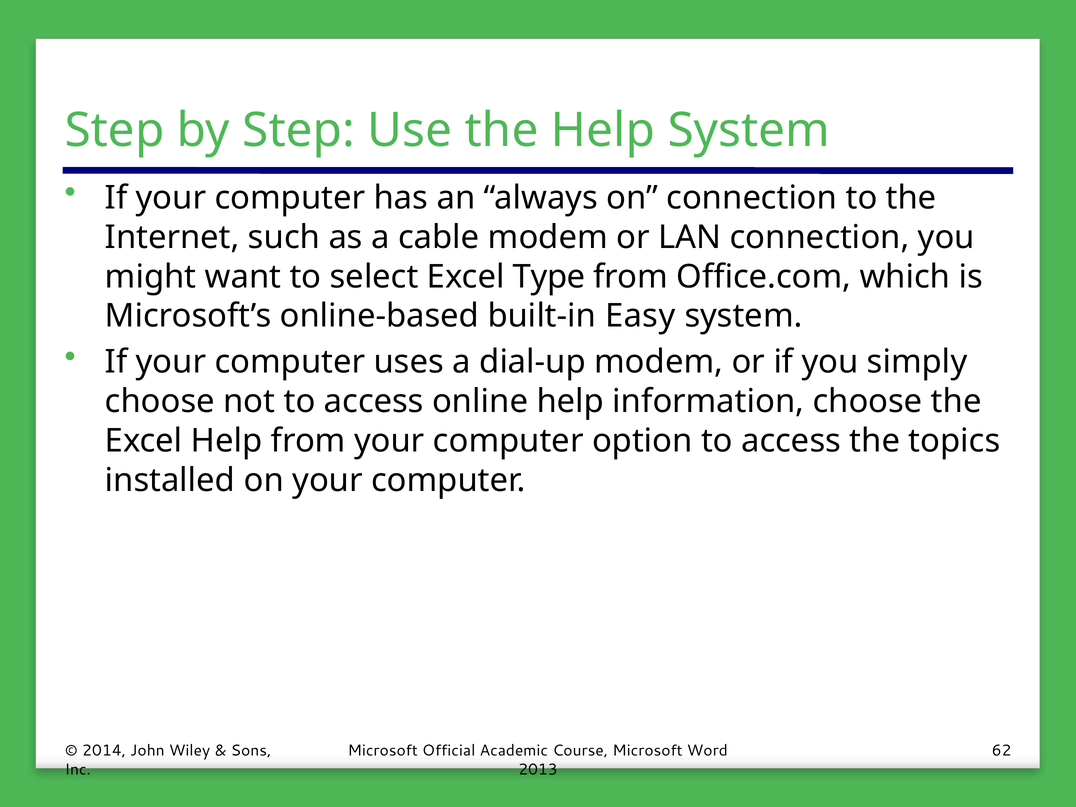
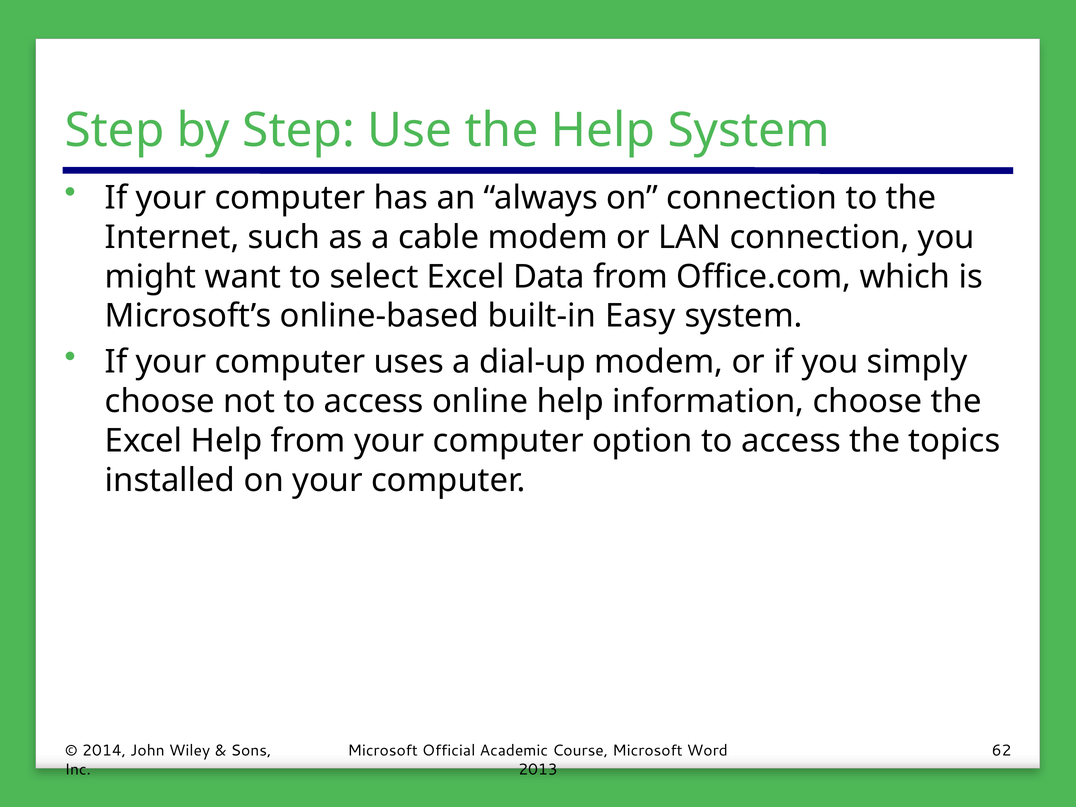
Type: Type -> Data (549, 277)
